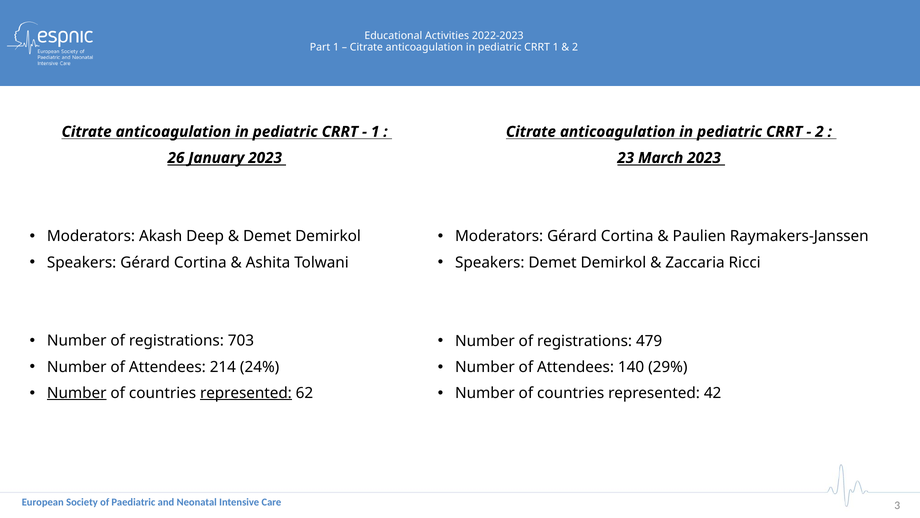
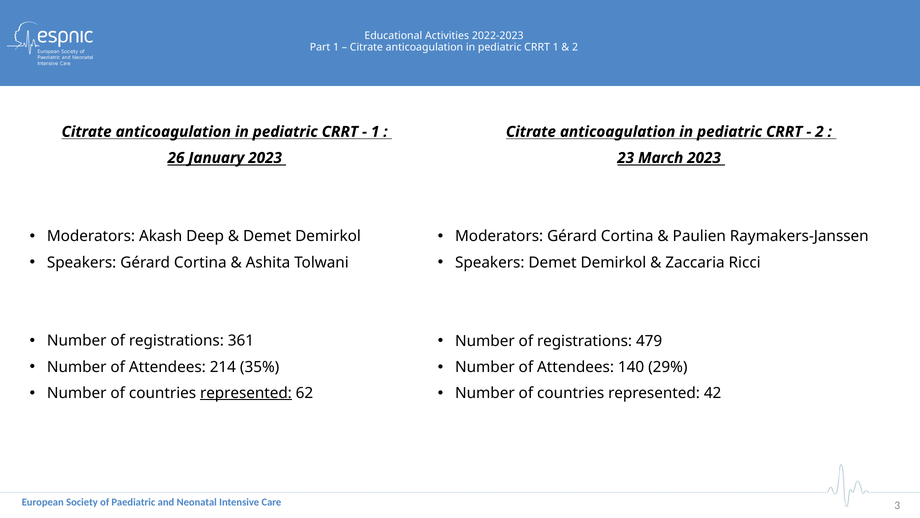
703: 703 -> 361 (241, 341)
24%: 24% -> 35% (260, 367)
Number underline: present -> none (77, 393)
